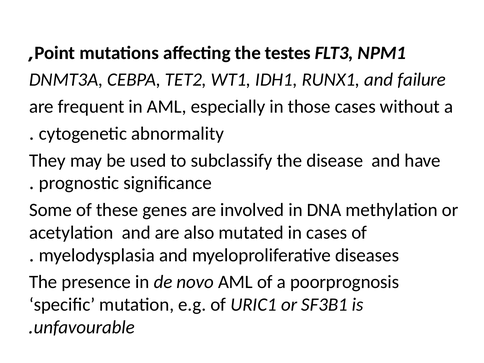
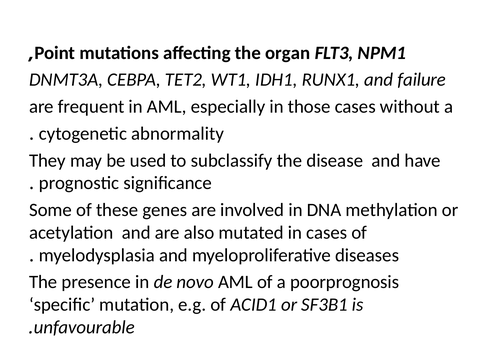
testes: testes -> organ (288, 53)
URIC1: URIC1 -> ACID1 (254, 305)
